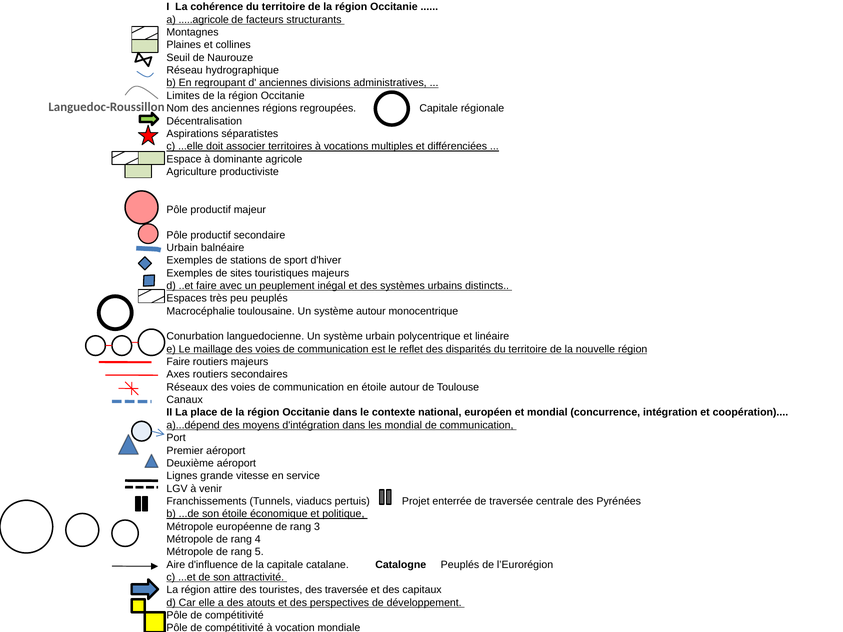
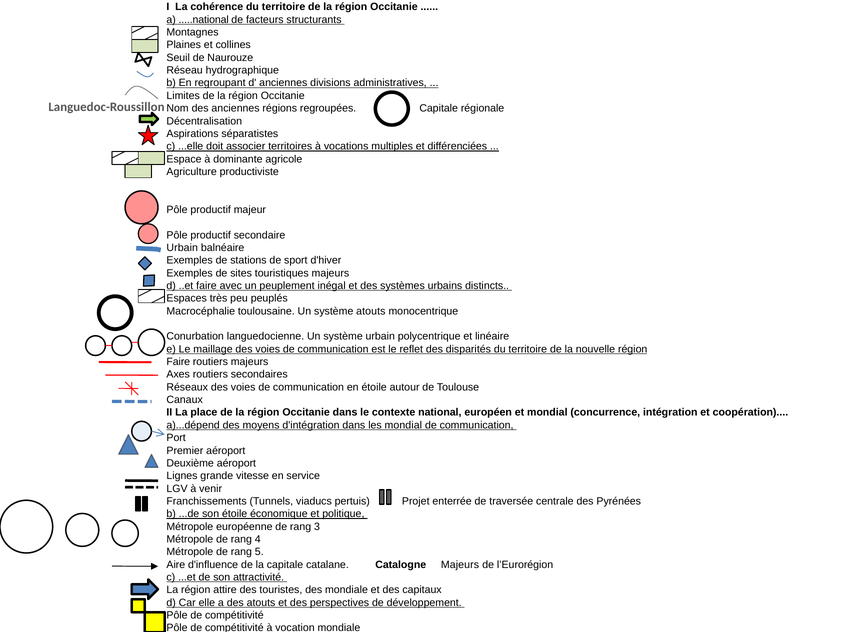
.....agricole: .....agricole -> .....national (204, 20)
système autour: autour -> atouts (371, 311)
Catalogne Peuplés: Peuplés -> Majeurs (460, 565)
des traversée: traversée -> mondiale (346, 590)
